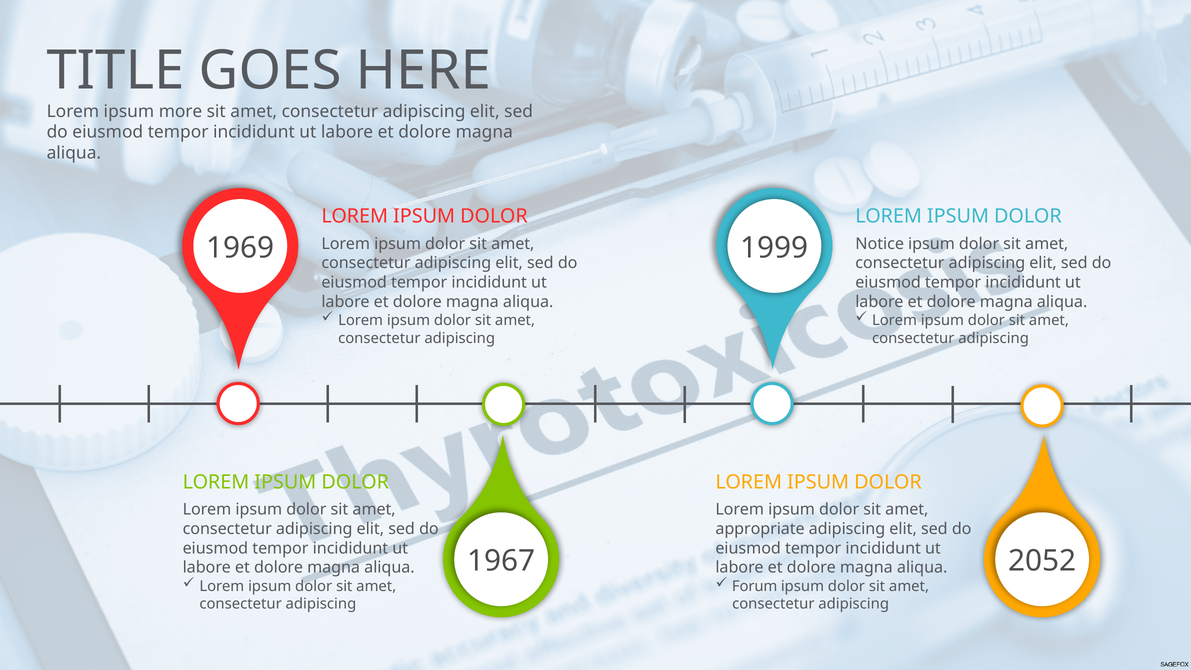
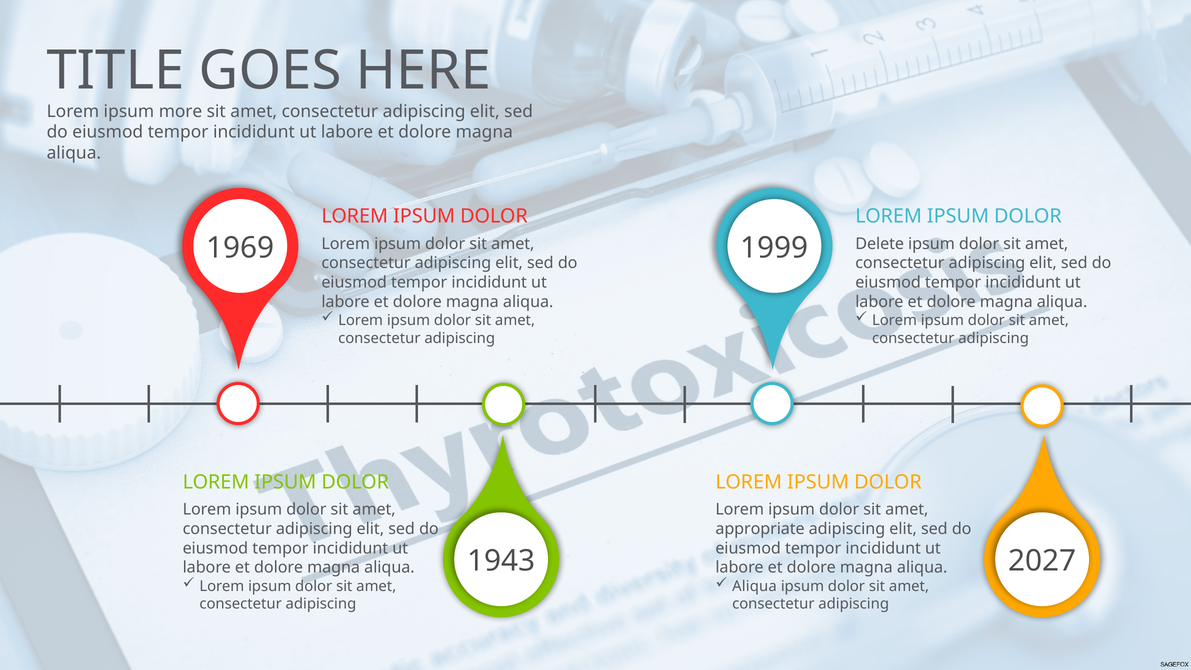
Notice: Notice -> Delete (880, 244)
1967: 1967 -> 1943 (501, 561)
2052: 2052 -> 2027 (1042, 561)
Forum: Forum -> Aliqua (755, 586)
